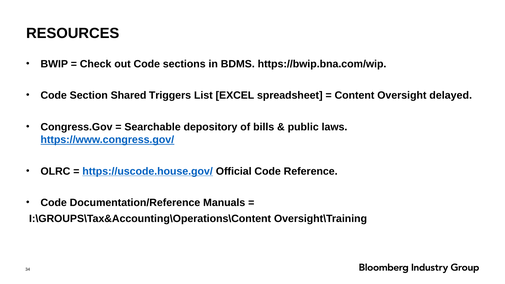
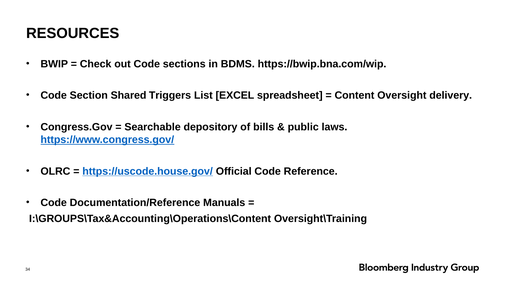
delayed: delayed -> delivery (451, 95)
